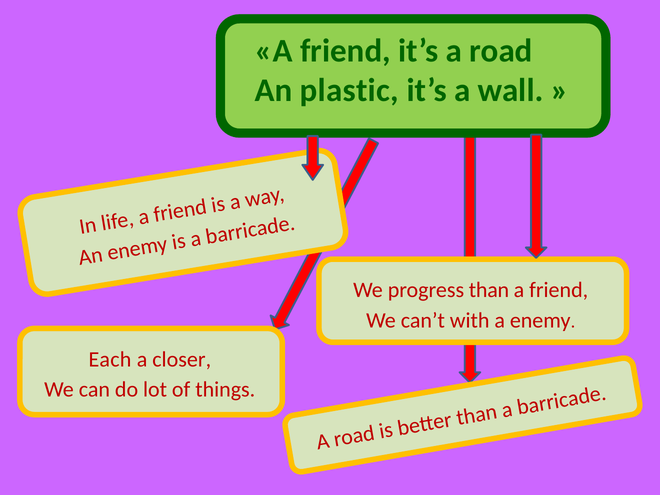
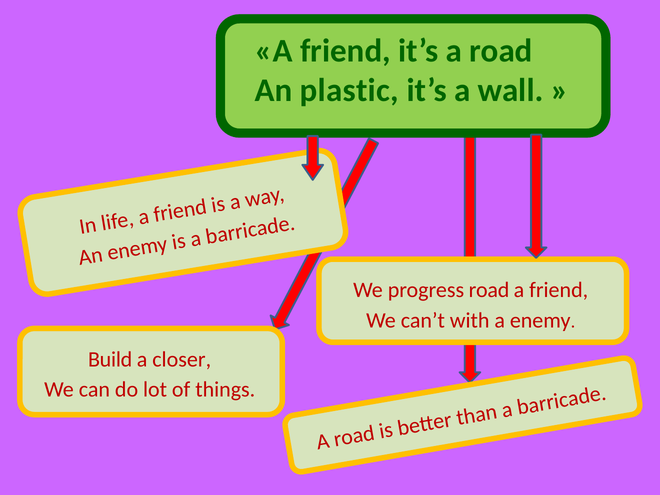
progress than: than -> road (489, 290)
Each: Each -> Build (110, 359)
